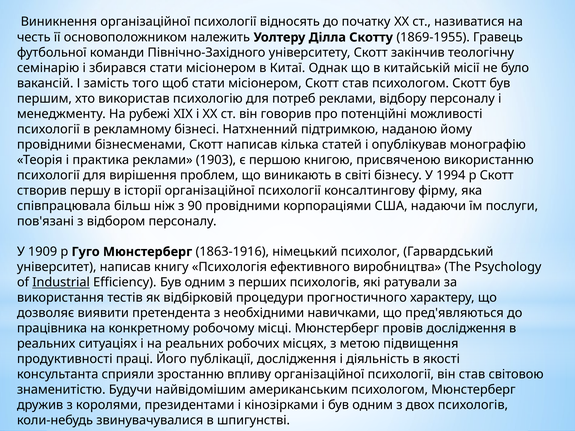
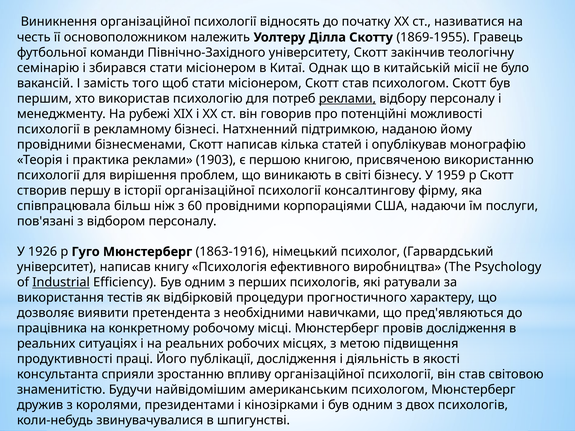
реклами underline: none -> present (347, 99)
1994: 1994 -> 1959 (451, 175)
90: 90 -> 60 (195, 206)
1909: 1909 -> 1926 (43, 252)
